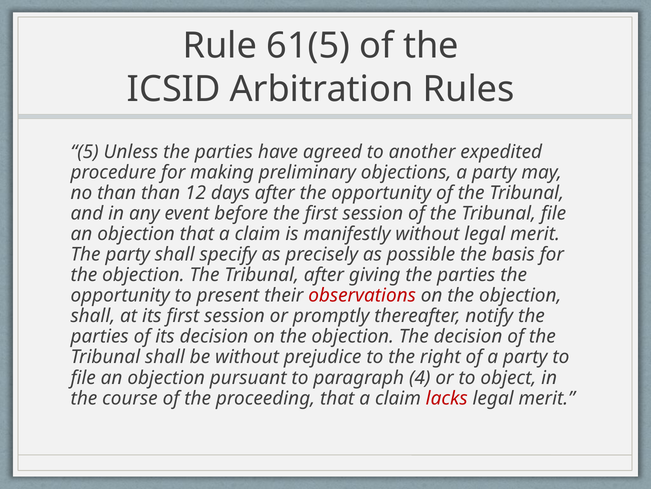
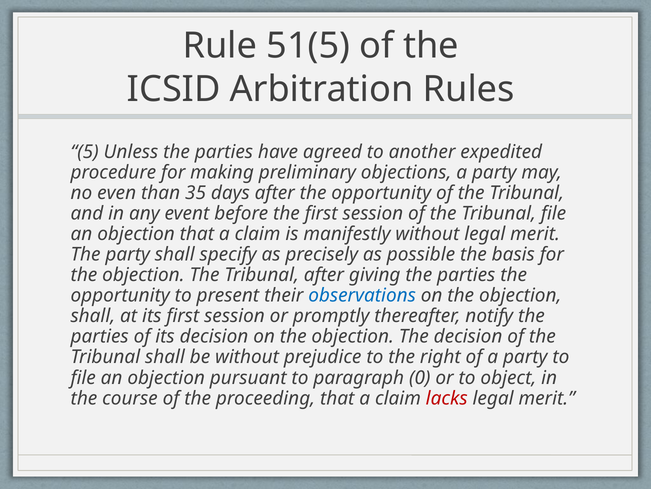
61(5: 61(5 -> 51(5 (308, 46)
no than: than -> even (117, 193)
12: 12 -> 35 (196, 193)
observations colour: red -> blue (362, 295)
4: 4 -> 0 (420, 377)
